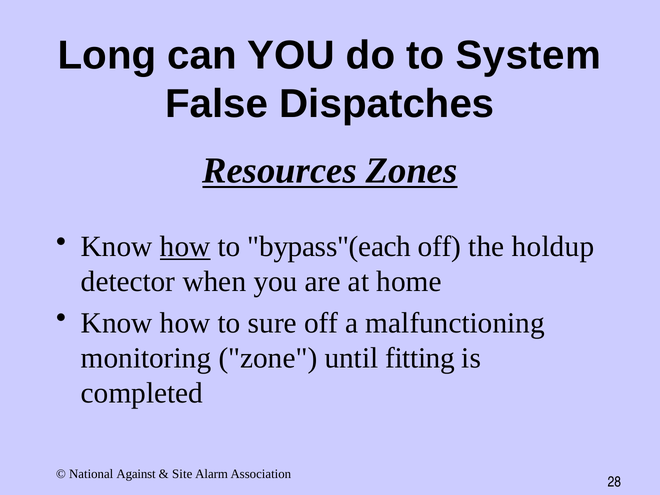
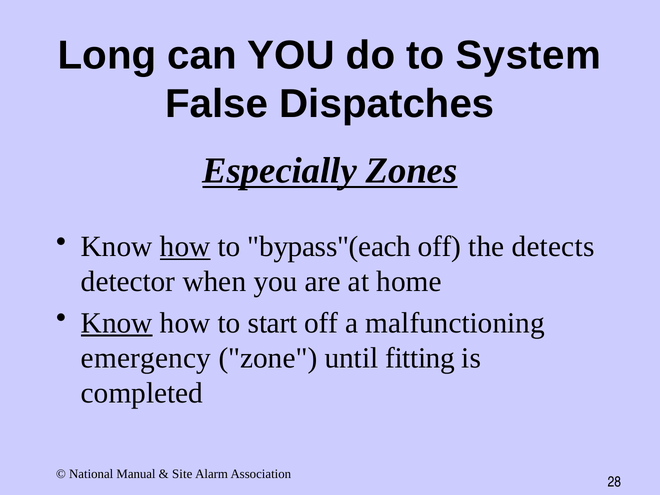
Resources: Resources -> Especially (280, 171)
holdup: holdup -> detects (553, 247)
Know underline: none -> present (117, 323)
sure: sure -> start (273, 323)
monitoring: monitoring -> emergency (146, 358)
Against: Against -> Manual (136, 474)
